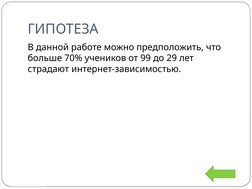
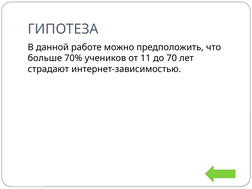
99: 99 -> 11 (146, 58)
29: 29 -> 70 (172, 58)
